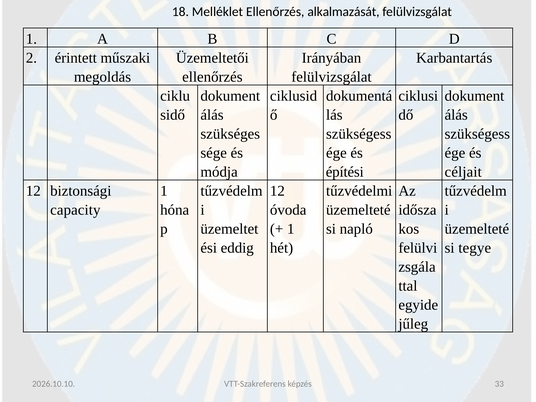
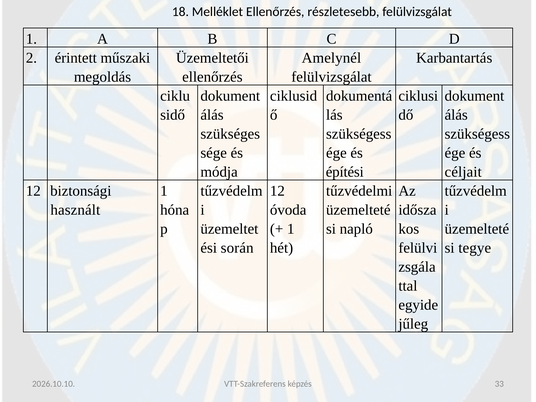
alkalmazását: alkalmazását -> részletesebb (343, 12)
Irányában: Irányában -> Amelynél (331, 58)
capacity: capacity -> használt (75, 210)
eddig: eddig -> során (237, 248)
